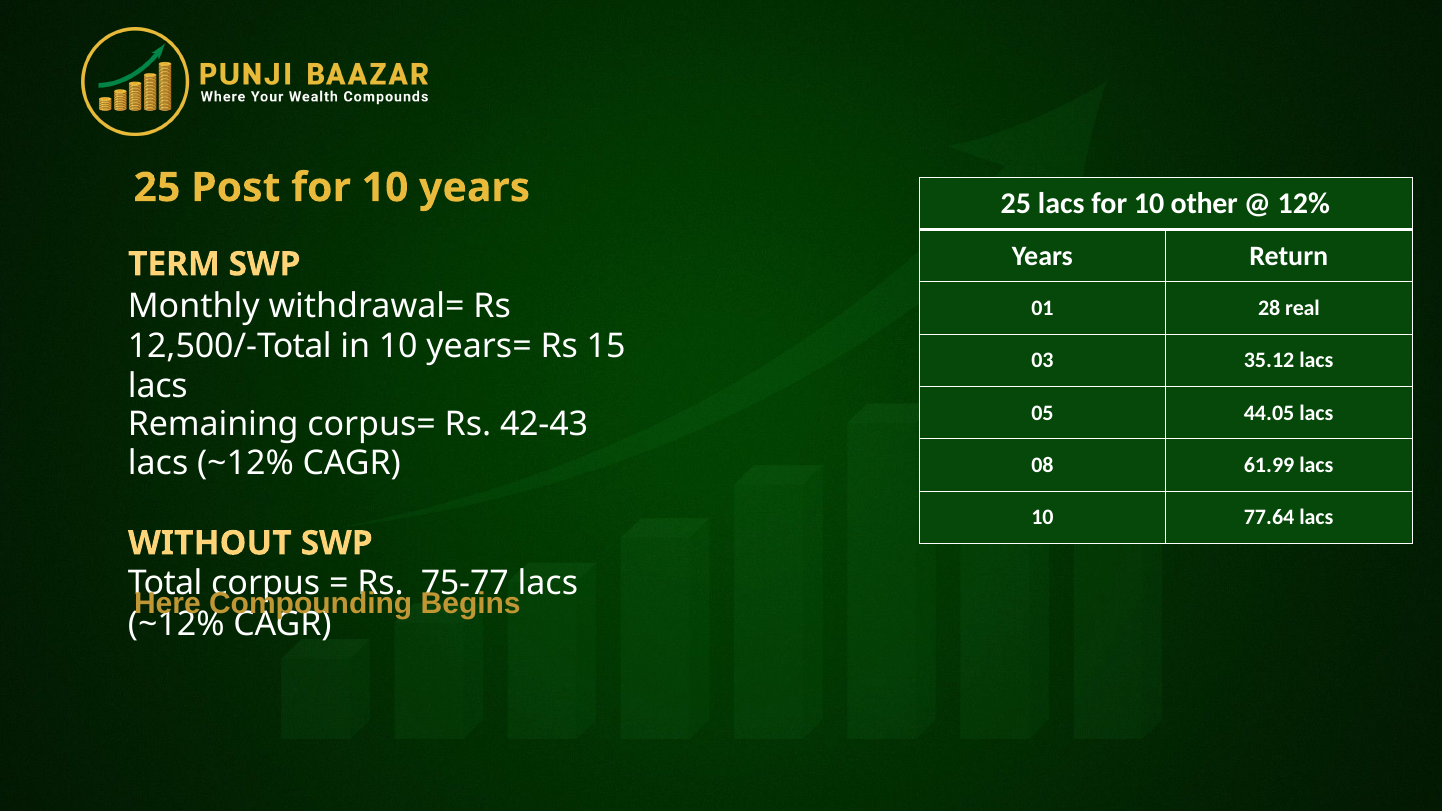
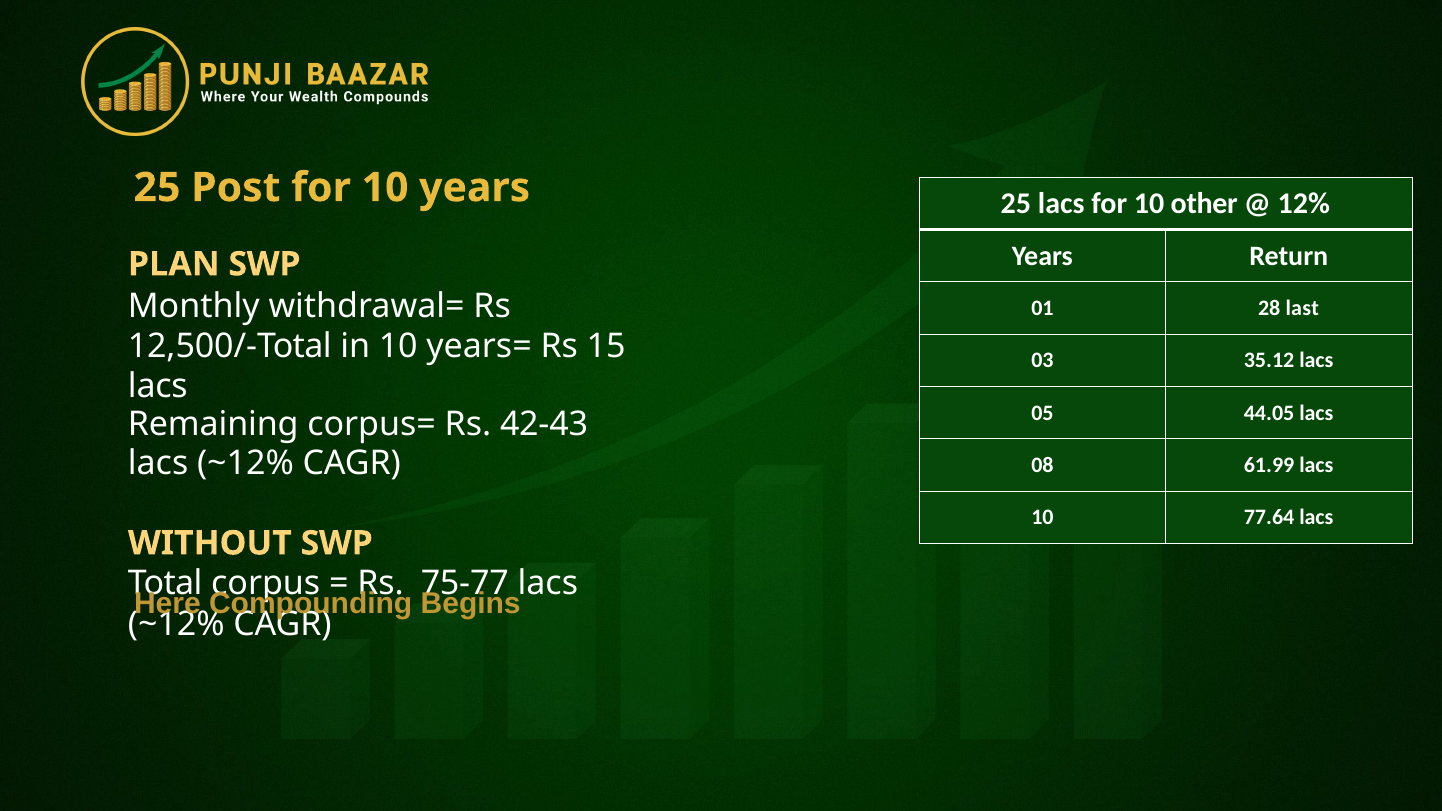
TERM: TERM -> PLAN (174, 264)
real: real -> last (1302, 308)
